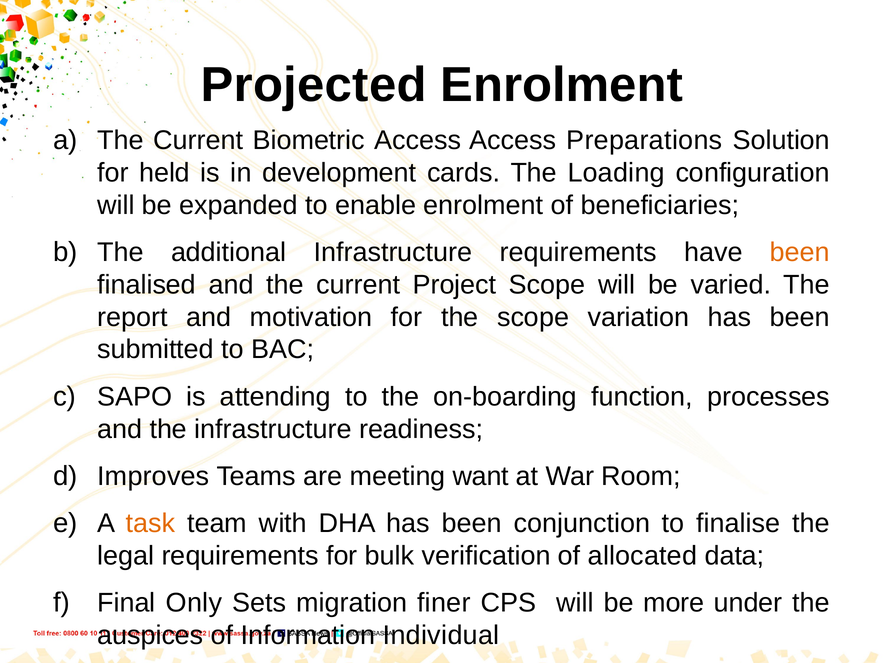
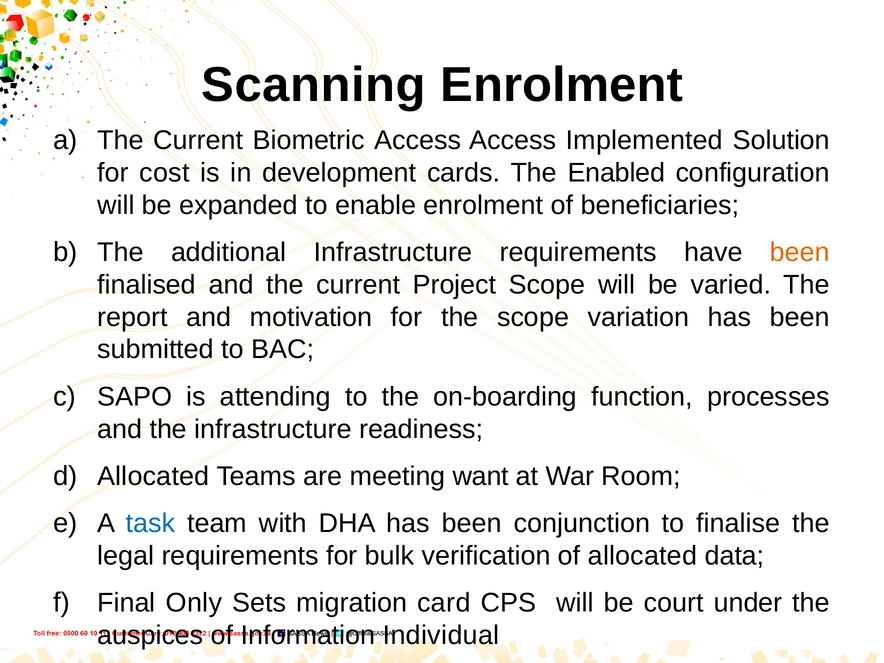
Projected: Projected -> Scanning (314, 85)
Preparations: Preparations -> Implemented (644, 140)
held: held -> cost (164, 173)
Loading: Loading -> Enabled (616, 173)
Improves: Improves -> Allocated (153, 476)
task colour: orange -> blue (150, 523)
finer: finer -> card (444, 603)
more: more -> court (674, 603)
